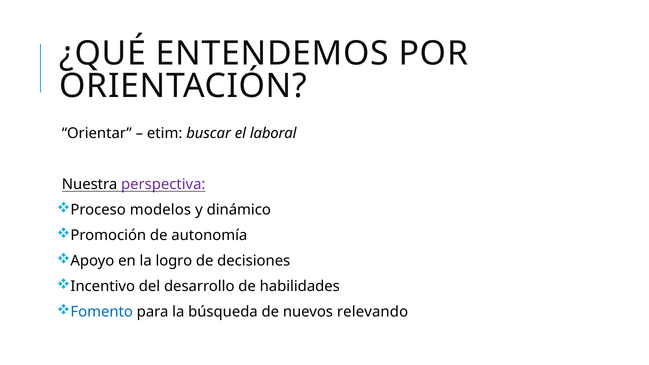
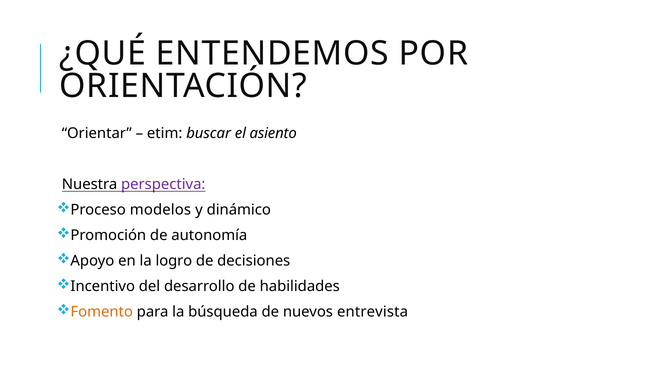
laboral: laboral -> asiento (273, 133)
Fomento colour: blue -> orange (102, 312)
relevando: relevando -> entrevista (373, 312)
